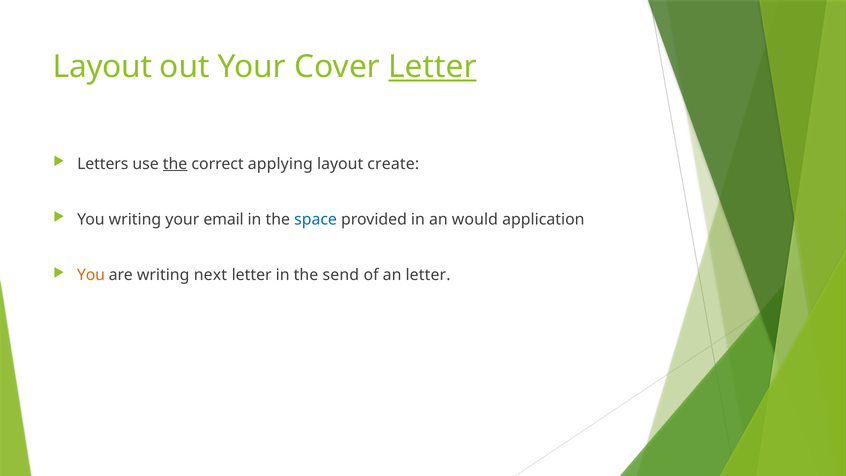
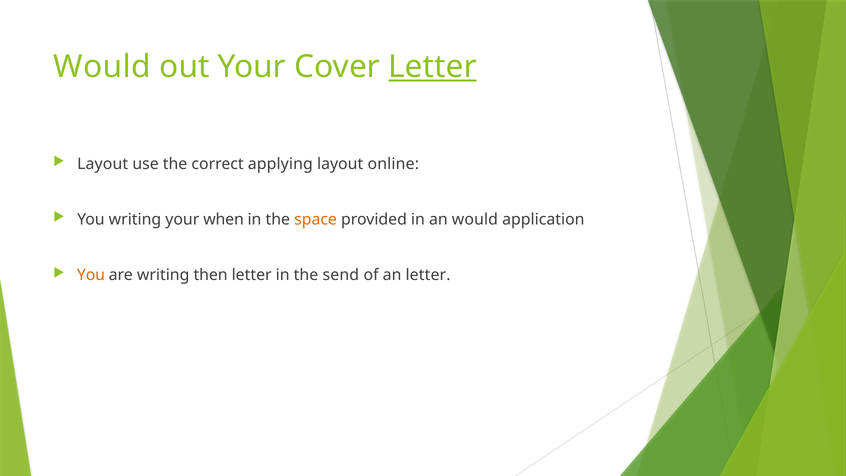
Layout: Layout -> Would (102, 67)
Letters: Letters -> Layout (103, 164)
the underline: present -> none (175, 164)
create: create -> online (393, 164)
email: email -> when (224, 219)
space colour: blue -> orange (316, 219)
next: next -> then (211, 275)
